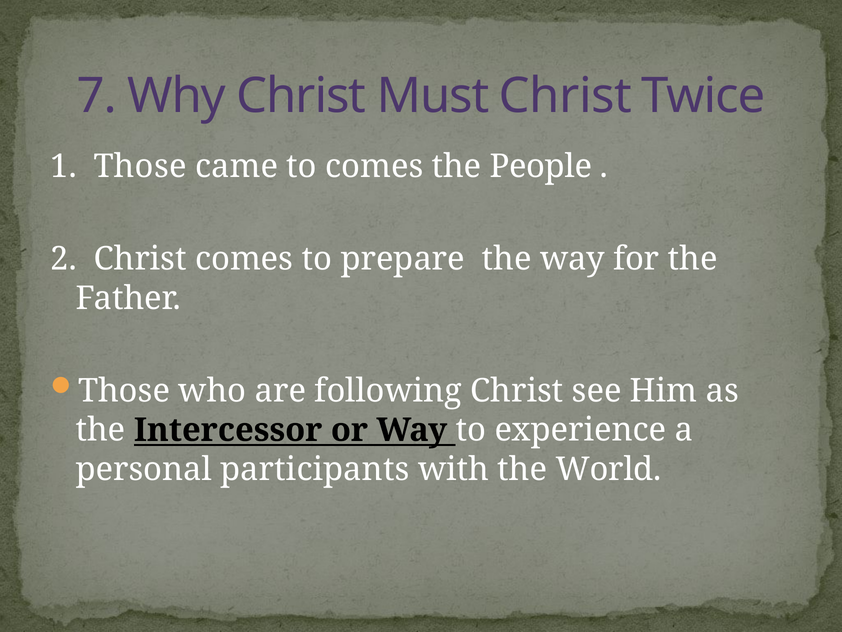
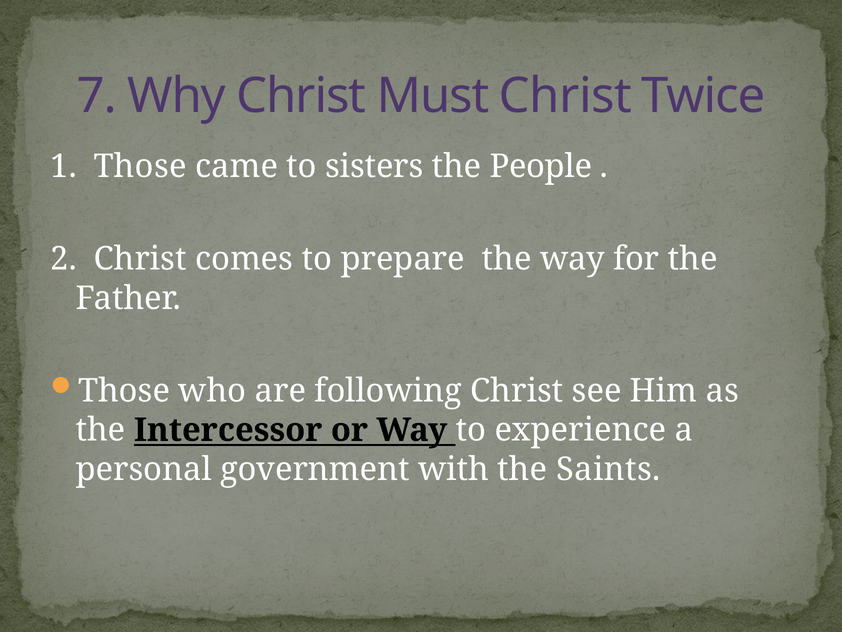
to comes: comes -> sisters (374, 166)
participants: participants -> government (315, 469)
World: World -> Saints (608, 469)
